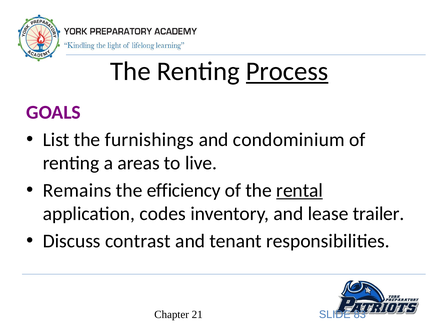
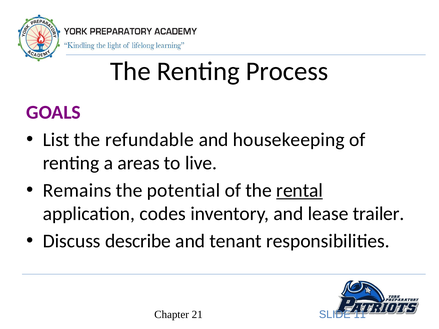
Process underline: present -> none (287, 71)
furnishings: furnishings -> refundable (149, 140)
condominium: condominium -> housekeeping (289, 140)
efficiency: efficiency -> potential (184, 191)
contrast: contrast -> describe (138, 241)
83: 83 -> 11 (360, 315)
